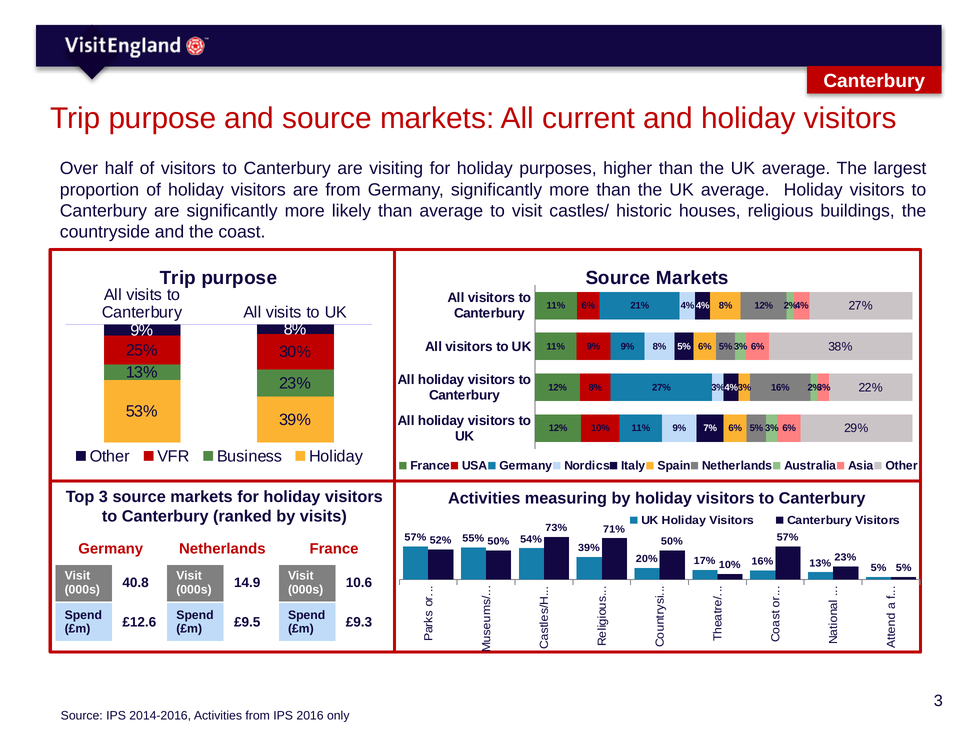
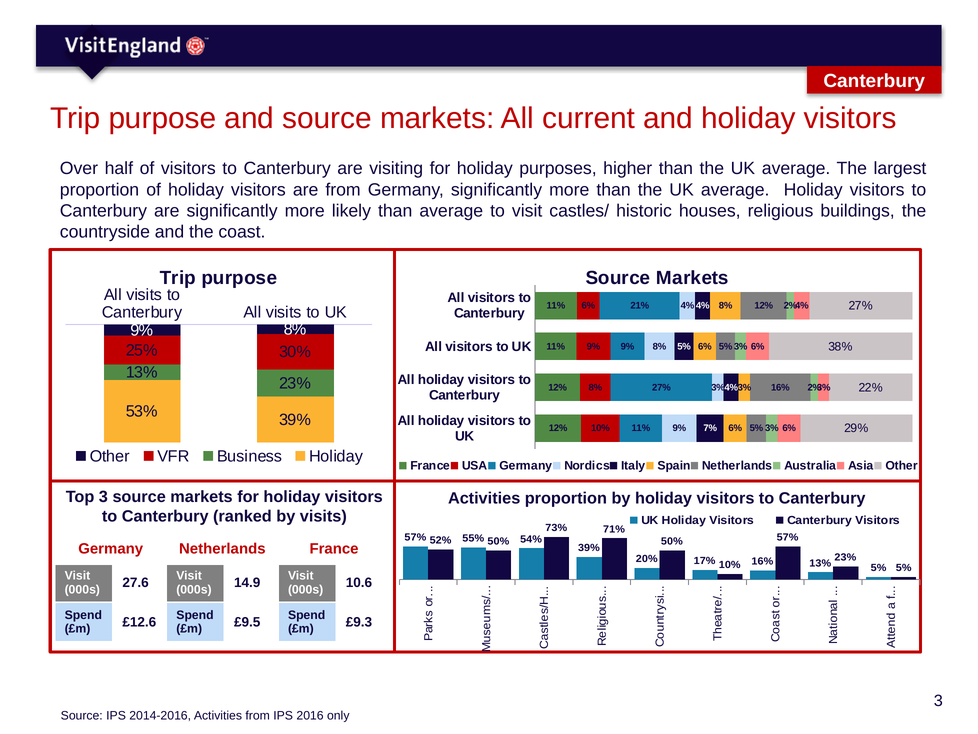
Activities measuring: measuring -> proportion (566, 498)
40.8: 40.8 -> 27.6 (136, 582)
